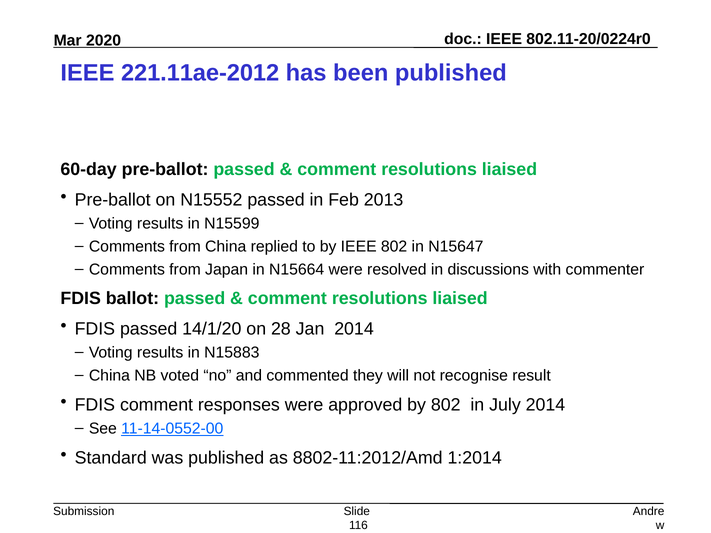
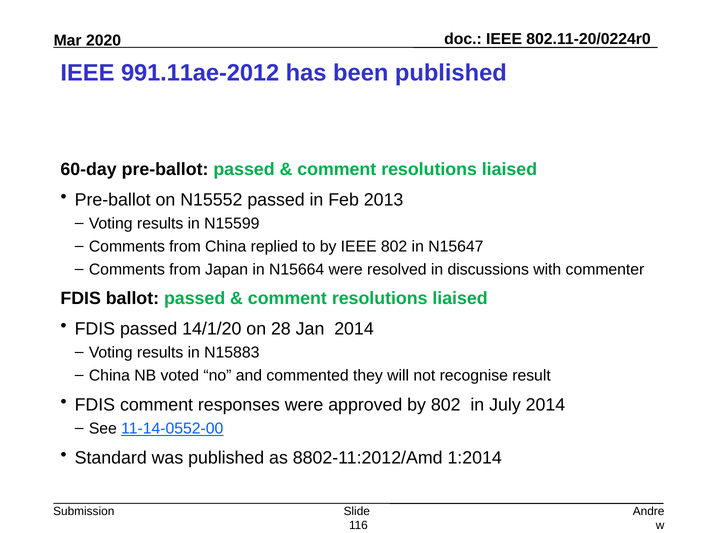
221.11ae-2012: 221.11ae-2012 -> 991.11ae-2012 (200, 73)
